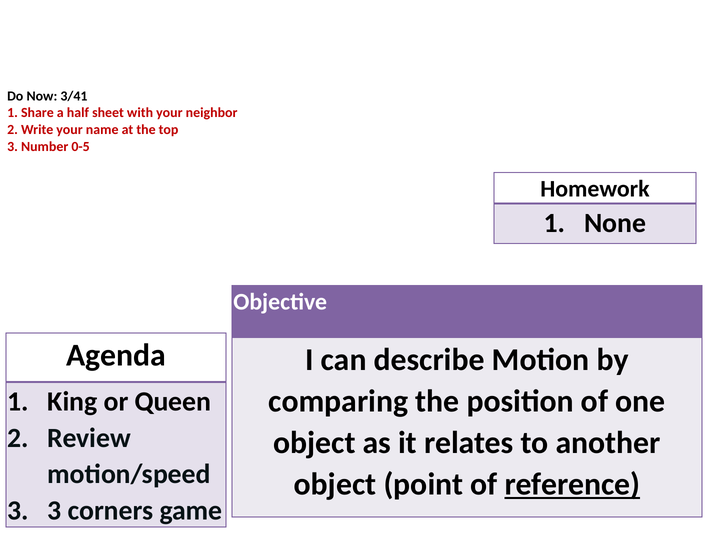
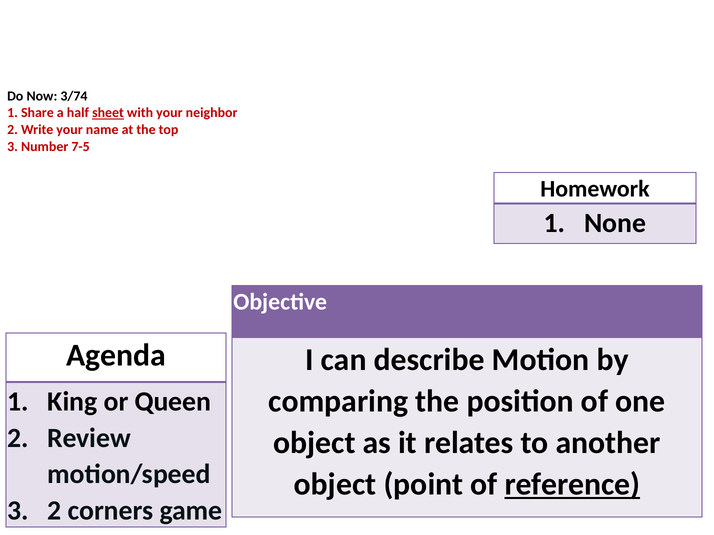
3/41: 3/41 -> 3/74 (74, 96)
sheet underline: none -> present (108, 113)
0-5: 0-5 -> 7-5 (81, 147)
3 3: 3 -> 2 (54, 511)
